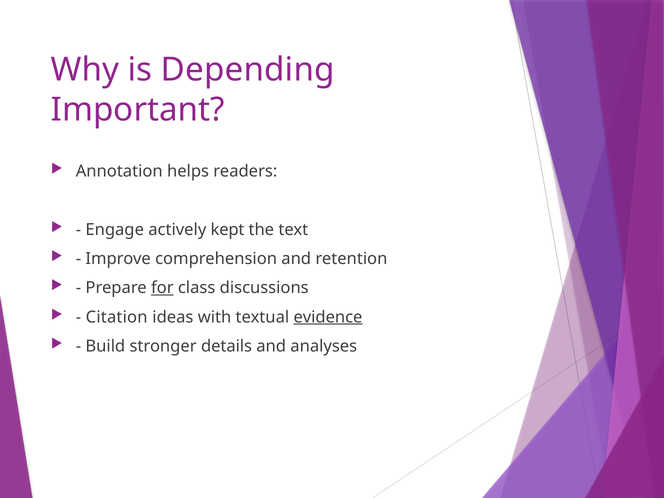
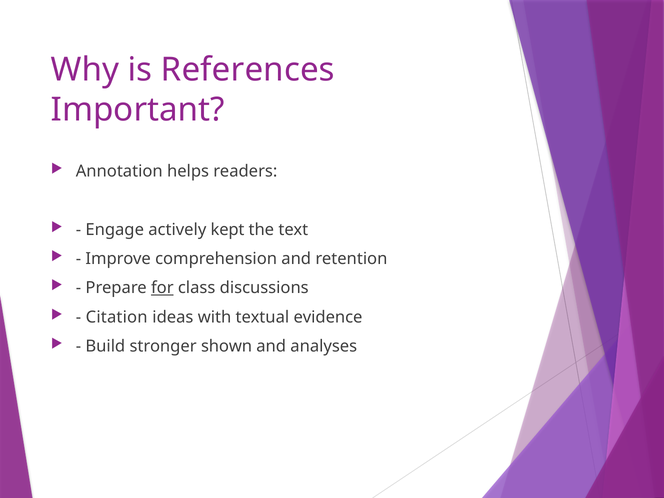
Depending: Depending -> References (248, 70)
evidence underline: present -> none (328, 317)
details: details -> shown (227, 346)
